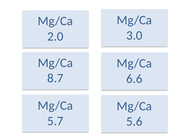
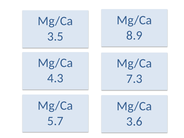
3.0: 3.0 -> 8.9 (134, 35)
2.0: 2.0 -> 3.5 (55, 36)
8.7: 8.7 -> 4.3 (55, 78)
6.6: 6.6 -> 7.3 (134, 79)
5.6: 5.6 -> 3.6 (134, 121)
